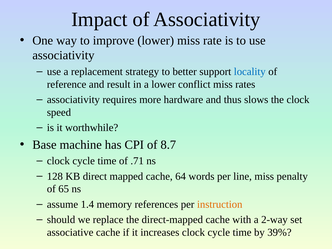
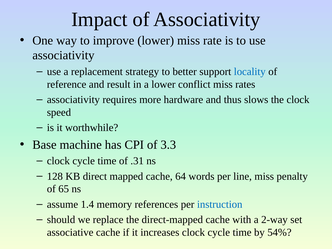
8.7: 8.7 -> 3.3 (168, 145)
.71: .71 -> .31 (137, 161)
instruction colour: orange -> blue (220, 204)
39%: 39% -> 54% (279, 232)
